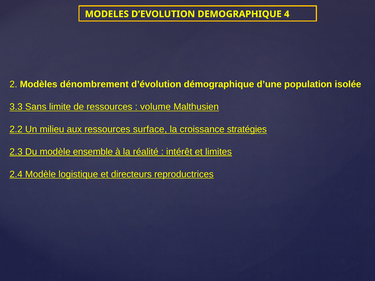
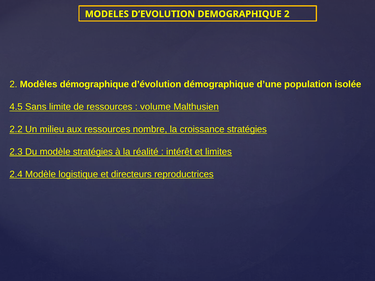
DEMOGRAPHIQUE 4: 4 -> 2 (287, 14)
Modèles dénombrement: dénombrement -> démographique (94, 84)
3.3: 3.3 -> 4.5 (16, 107)
surface: surface -> nombre (150, 129)
modèle ensemble: ensemble -> stratégies (93, 152)
